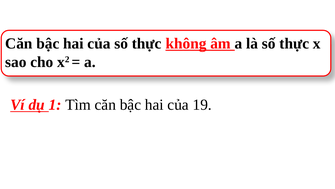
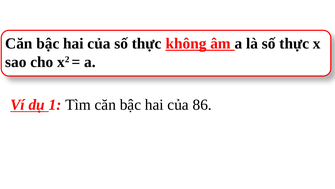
19: 19 -> 86 (202, 105)
